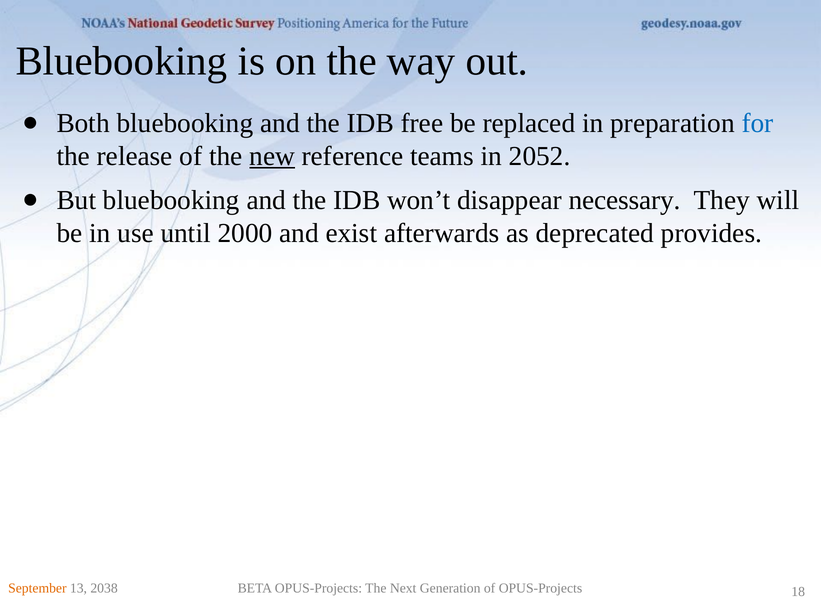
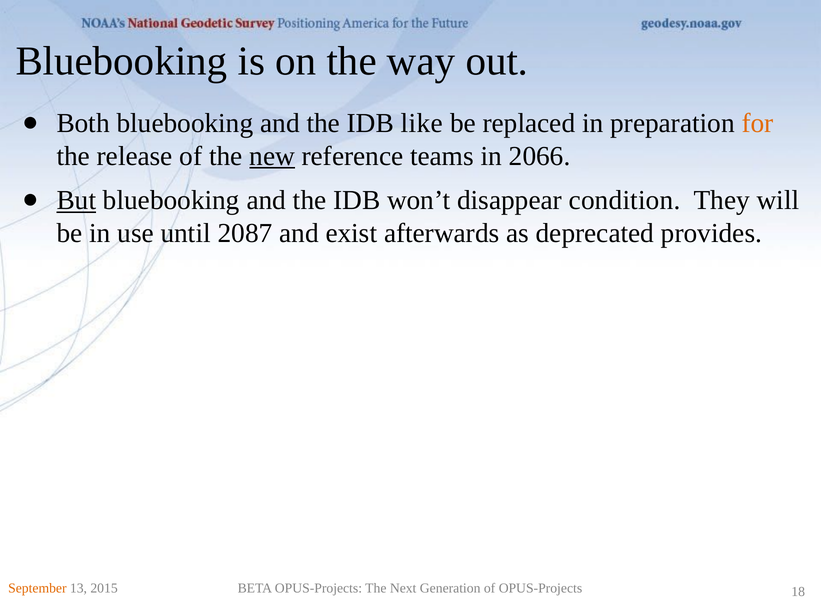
free: free -> like (422, 123)
for colour: blue -> orange (758, 123)
2052: 2052 -> 2066 (540, 156)
But underline: none -> present (76, 200)
necessary: necessary -> condition (625, 200)
2000: 2000 -> 2087 (245, 233)
2038: 2038 -> 2015 (104, 588)
